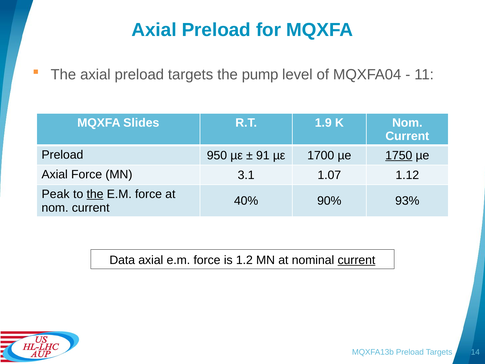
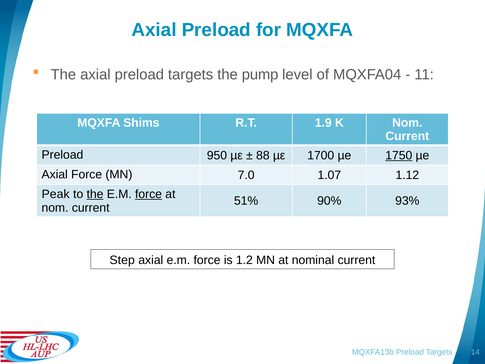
Slides: Slides -> Shims (141, 123)
91: 91 -> 88 (263, 155)
3.1: 3.1 -> 7.0 (246, 175)
force underline: none -> present (149, 194)
40%: 40% -> 51% (246, 201)
Data: Data -> Step (122, 260)
current underline: present -> none (356, 260)
